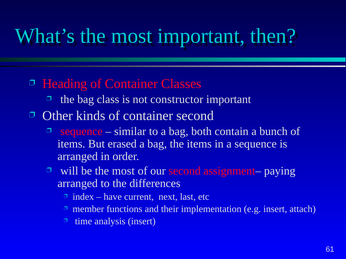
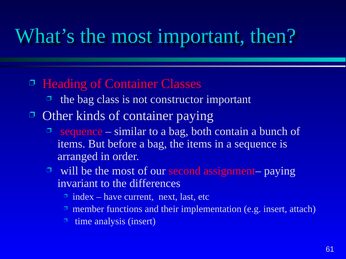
container second: second -> paying (195, 116)
erased: erased -> before (122, 144)
arranged: arranged -> invariant (78, 184)
